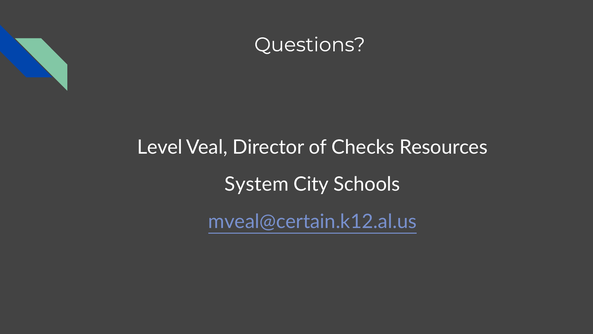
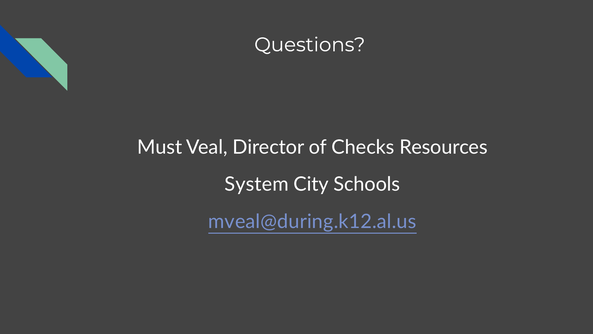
Level: Level -> Must (160, 147)
mveal@certain.k12.al.us: mveal@certain.k12.al.us -> mveal@during.k12.al.us (312, 221)
